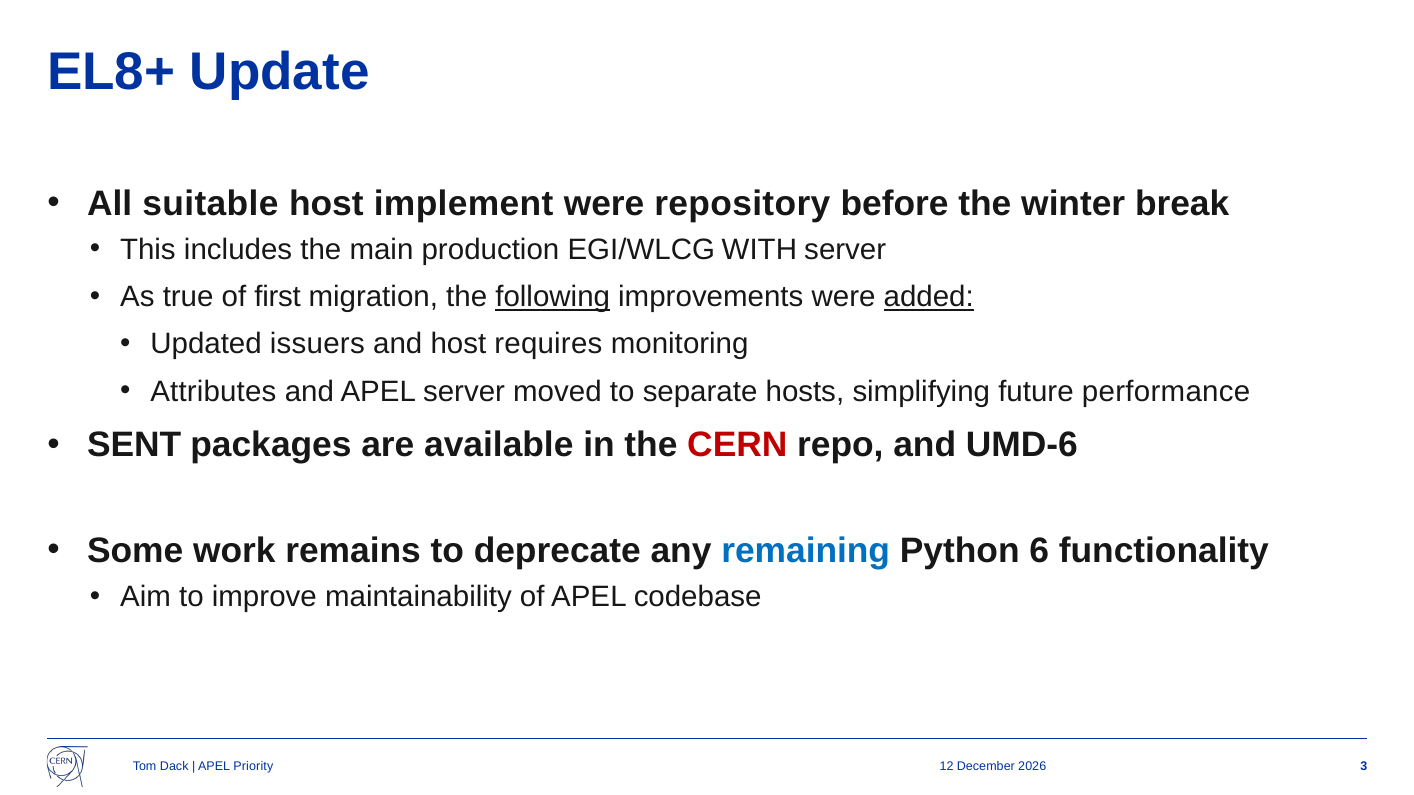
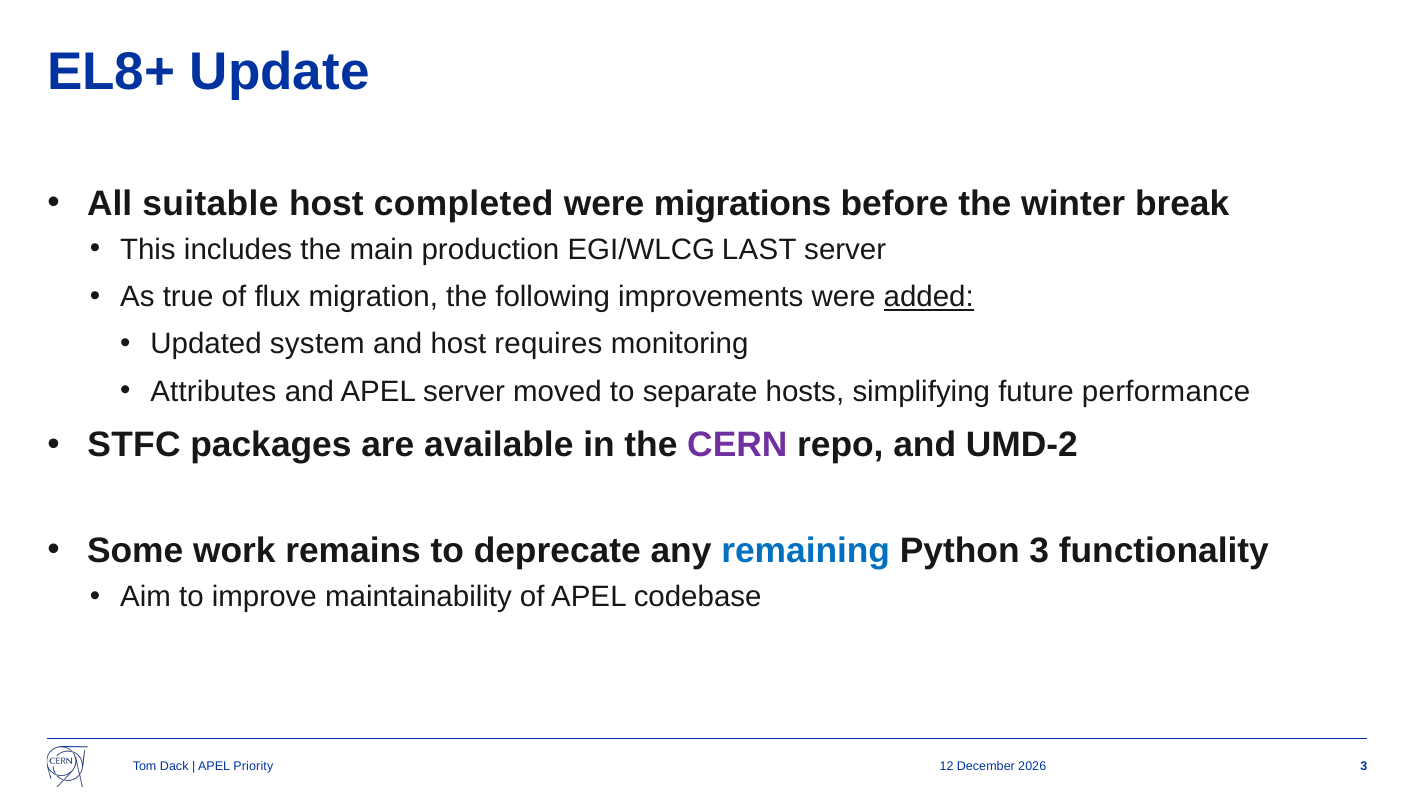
implement: implement -> completed (464, 204)
repository: repository -> migrations (743, 204)
WITH: WITH -> LAST (759, 250)
first: first -> flux (277, 297)
following underline: present -> none (553, 297)
issuers: issuers -> system (317, 344)
SENT: SENT -> STFC (134, 445)
CERN colour: red -> purple (737, 445)
UMD-6: UMD-6 -> UMD-2 (1022, 445)
Python 6: 6 -> 3 (1039, 551)
